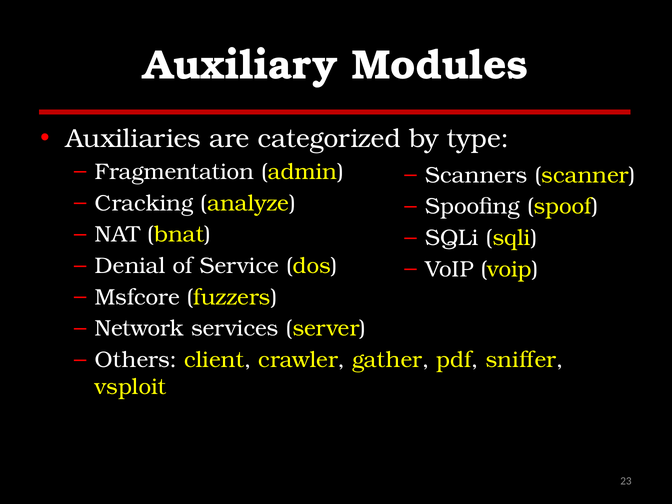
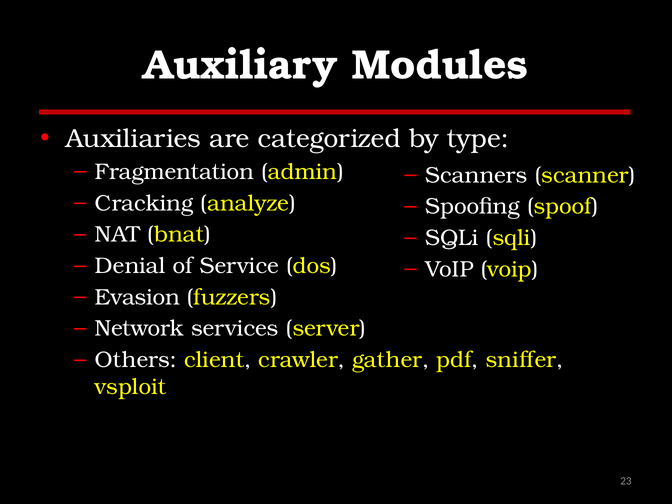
Msfcore: Msfcore -> Evasion (137, 297)
